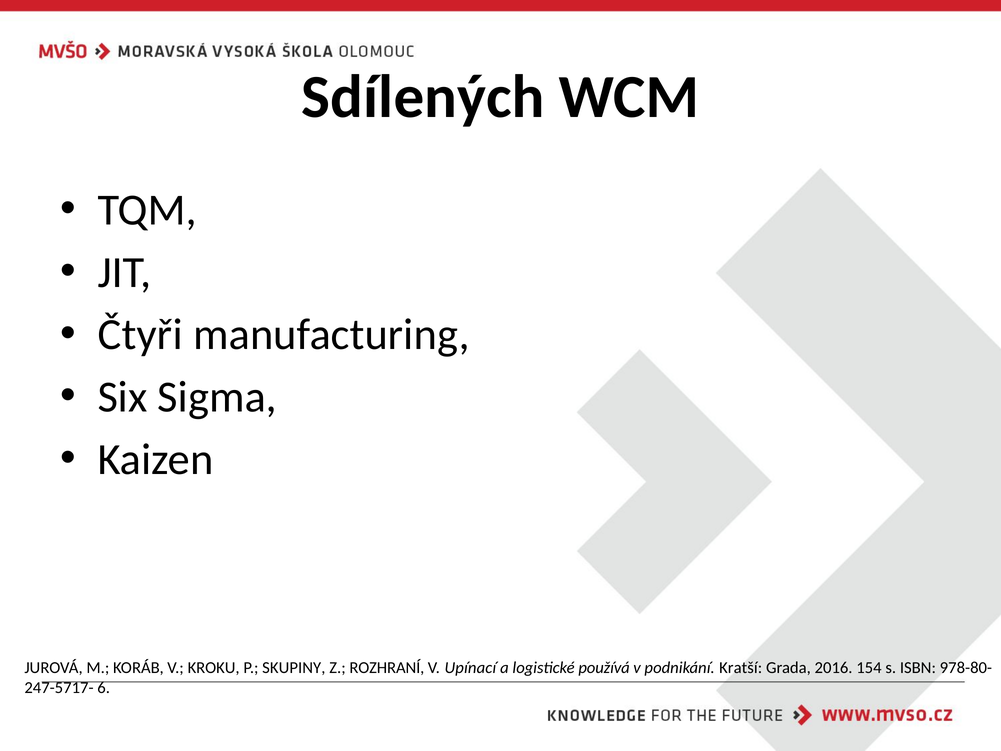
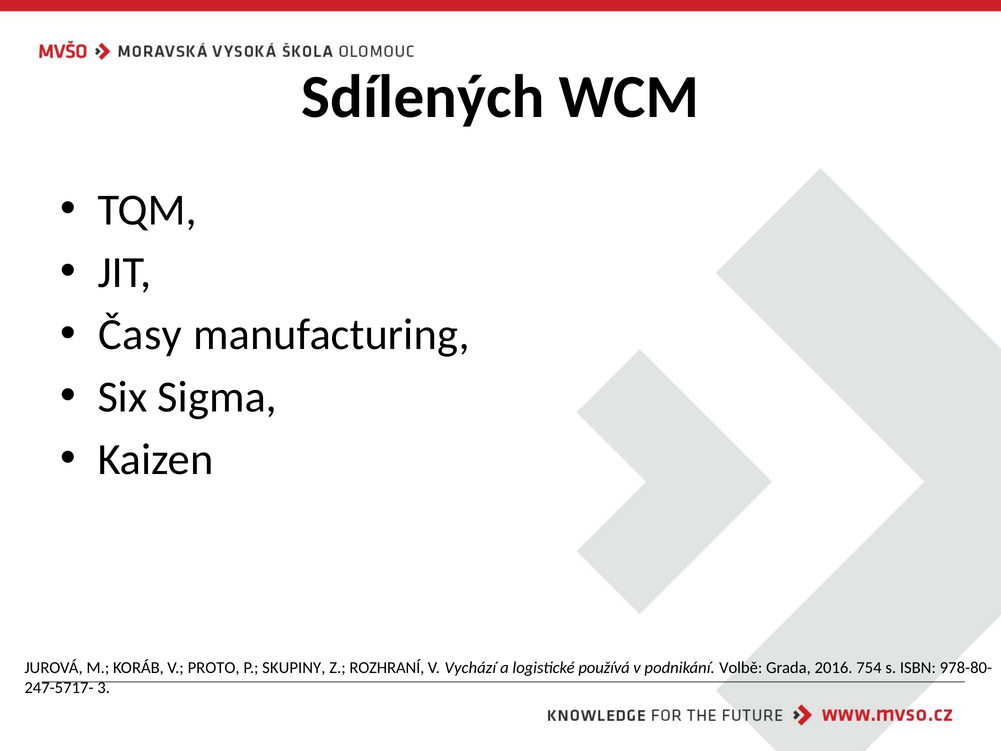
Čtyři: Čtyři -> Časy (140, 335)
KROKU: KROKU -> PROTO (214, 667)
Upínací: Upínací -> Vychází (470, 667)
Kratší: Kratší -> Volbě (741, 667)
154: 154 -> 754 (869, 667)
6: 6 -> 3 (104, 687)
